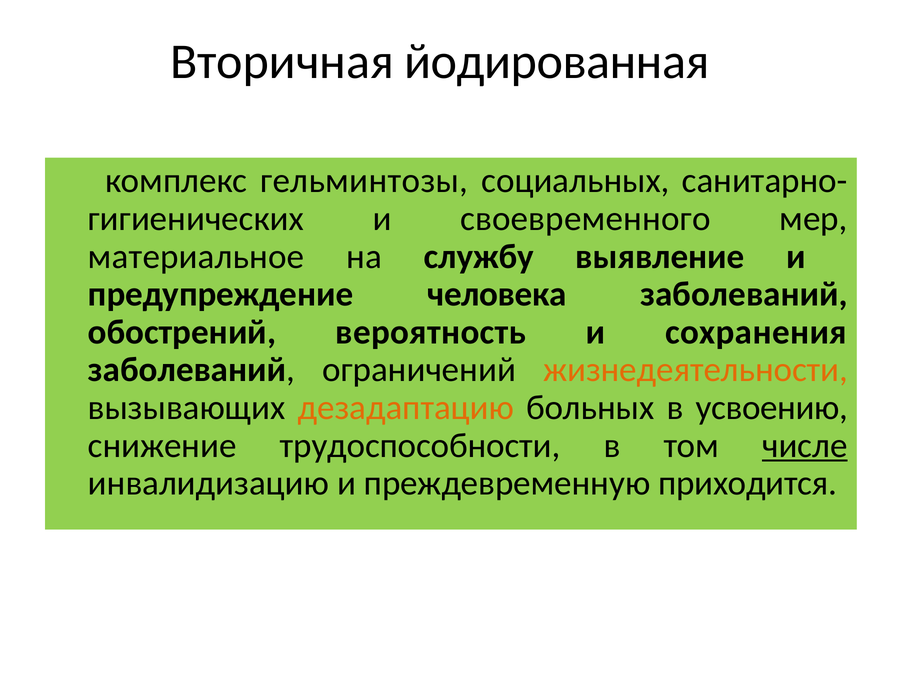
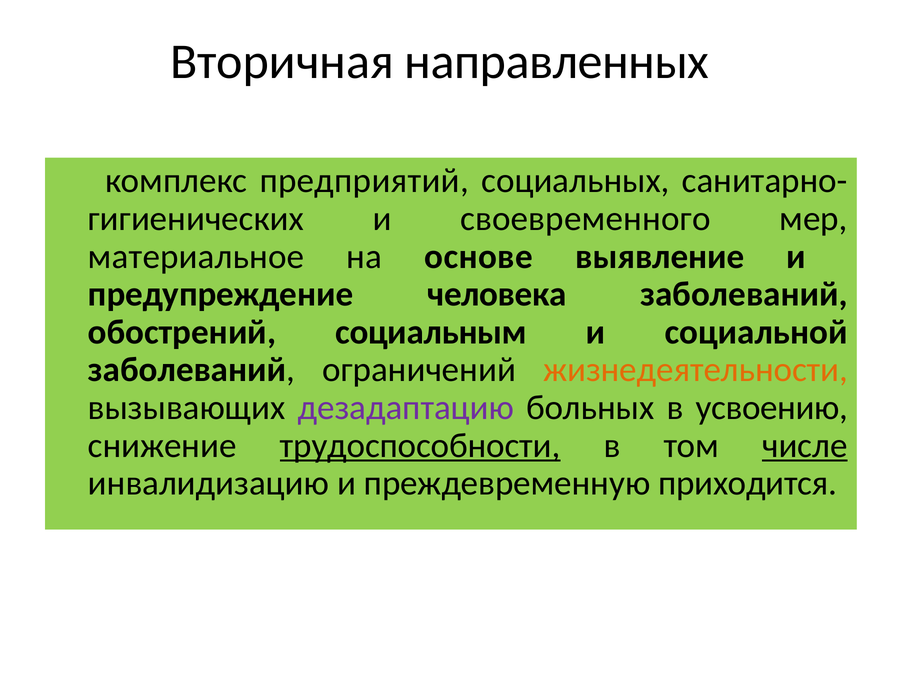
йодированная: йодированная -> направленных (557, 62)
гельминтозы: гельминтозы -> предприятий (364, 181)
службу: службу -> основе (479, 257)
вероятность: вероятность -> социальным (431, 332)
сохранения: сохранения -> социальной (756, 332)
дезадаптацию colour: orange -> purple (406, 408)
трудоспособности underline: none -> present (420, 446)
